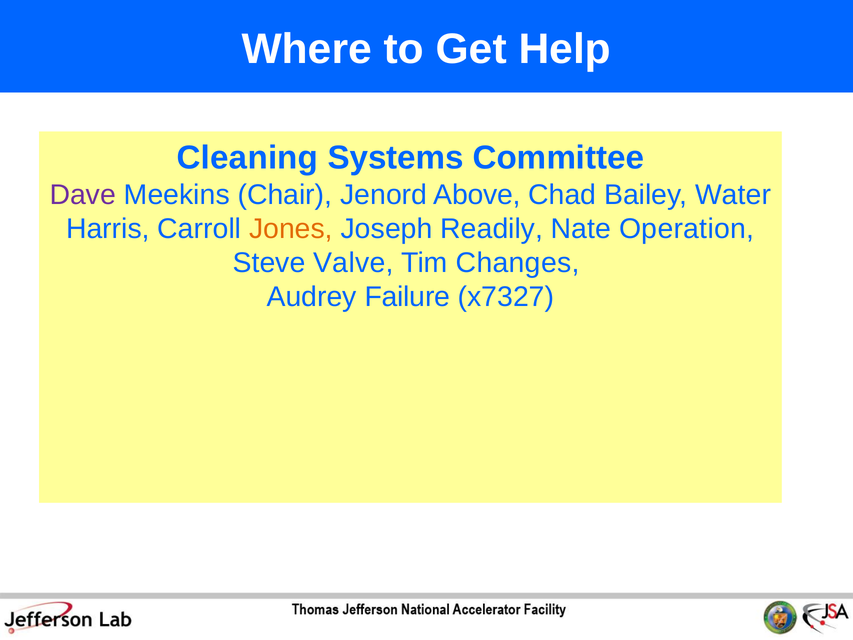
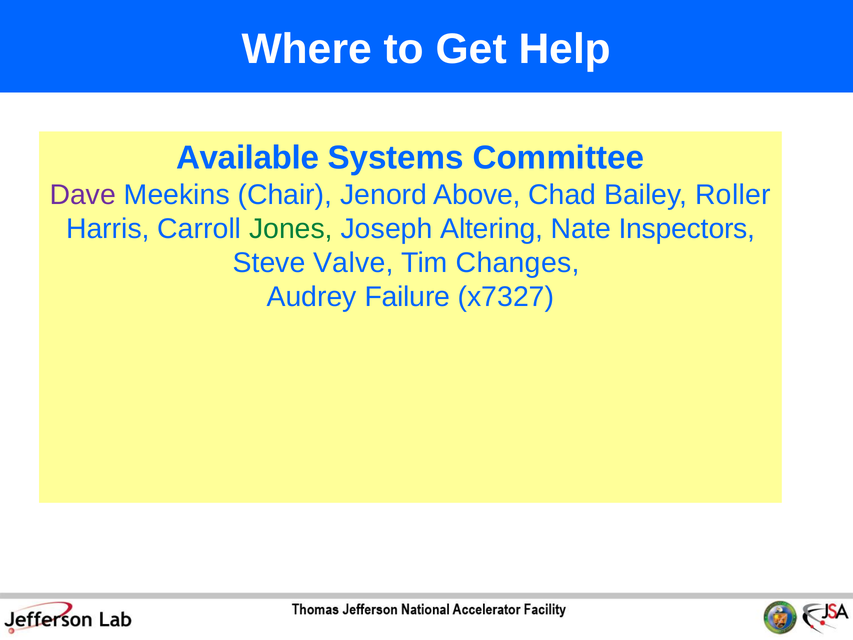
Cleaning: Cleaning -> Available (248, 158)
Water: Water -> Roller (733, 195)
Jones colour: orange -> green (291, 229)
Readily: Readily -> Altering (492, 229)
Operation: Operation -> Inspectors (687, 229)
